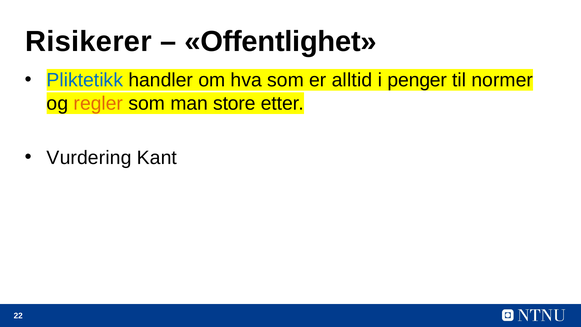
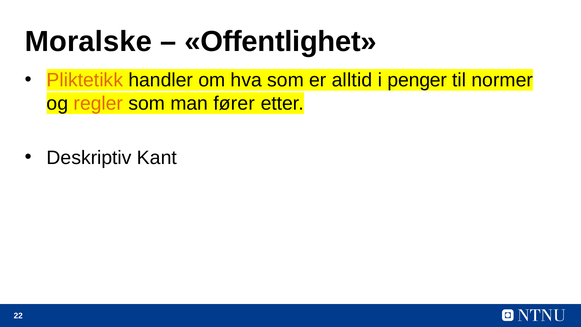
Risikerer: Risikerer -> Moralske (88, 41)
Pliktetikk colour: blue -> orange (85, 80)
store: store -> fører (234, 103)
Vurdering: Vurdering -> Deskriptiv (89, 158)
